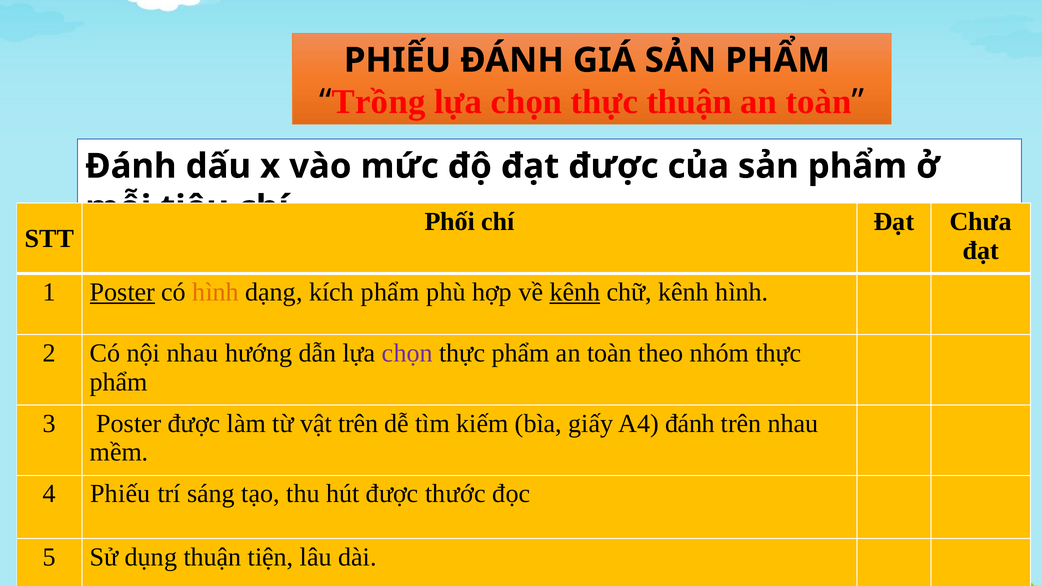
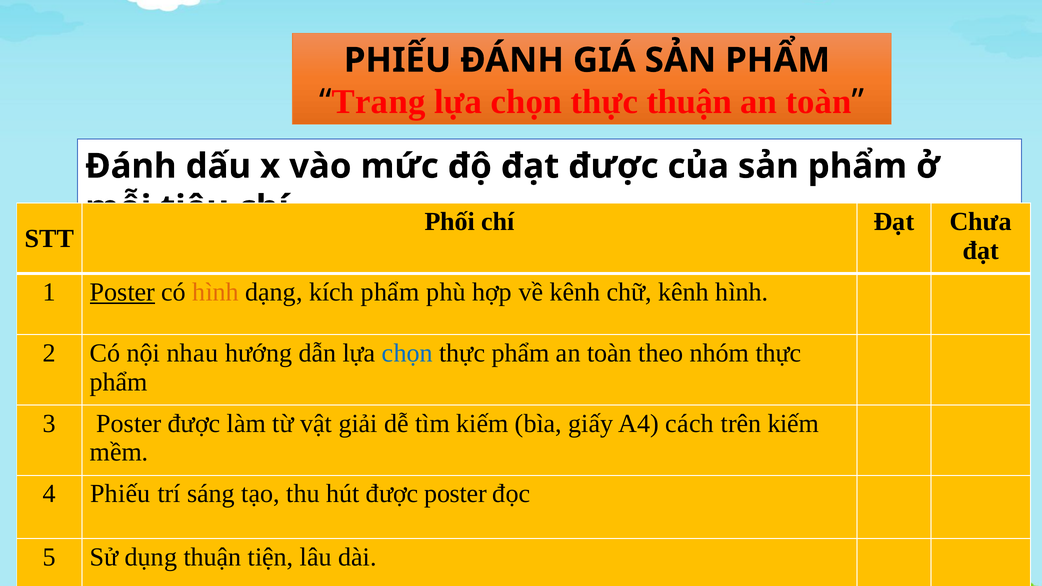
Trồng: Trồng -> Trang (379, 102)
kênh underline: present -> none (575, 292)
chọn colour: purple -> blue (407, 353)
vật trên: trên -> giải (358, 424)
A4 đánh: đánh -> cách (690, 424)
trên nhau: nhau -> kiếm (793, 424)
được thước: thước -> poster (456, 494)
